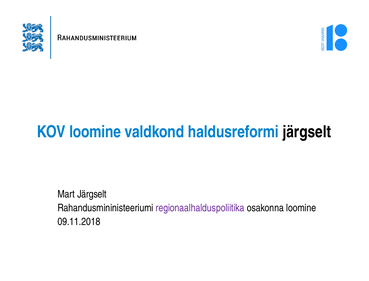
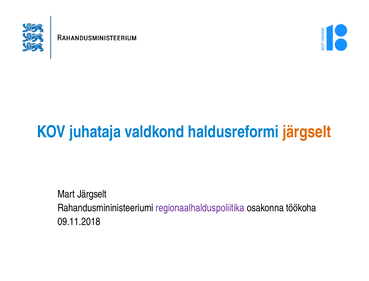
KOV loomine: loomine -> juhataja (95, 132)
järgselt colour: black -> orange (307, 132)
osakonna loomine: loomine -> töökoha (301, 208)
